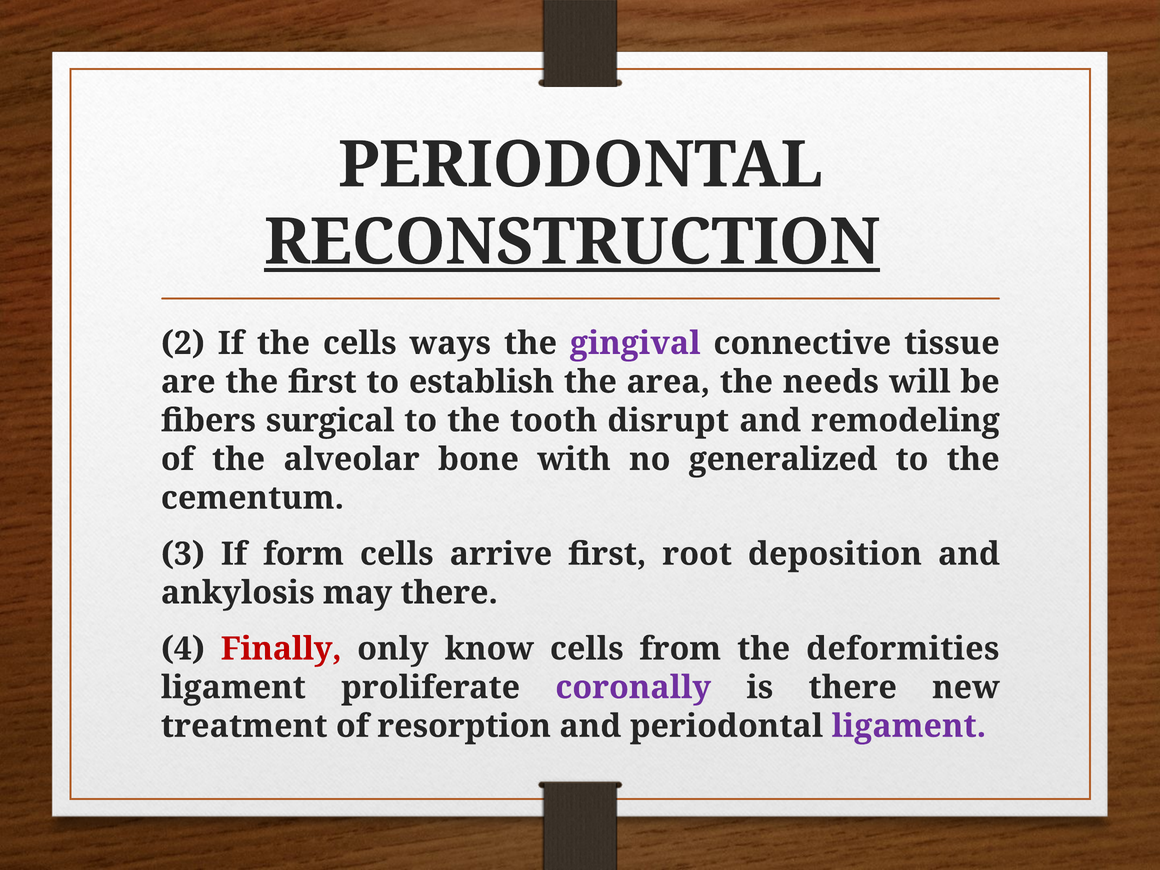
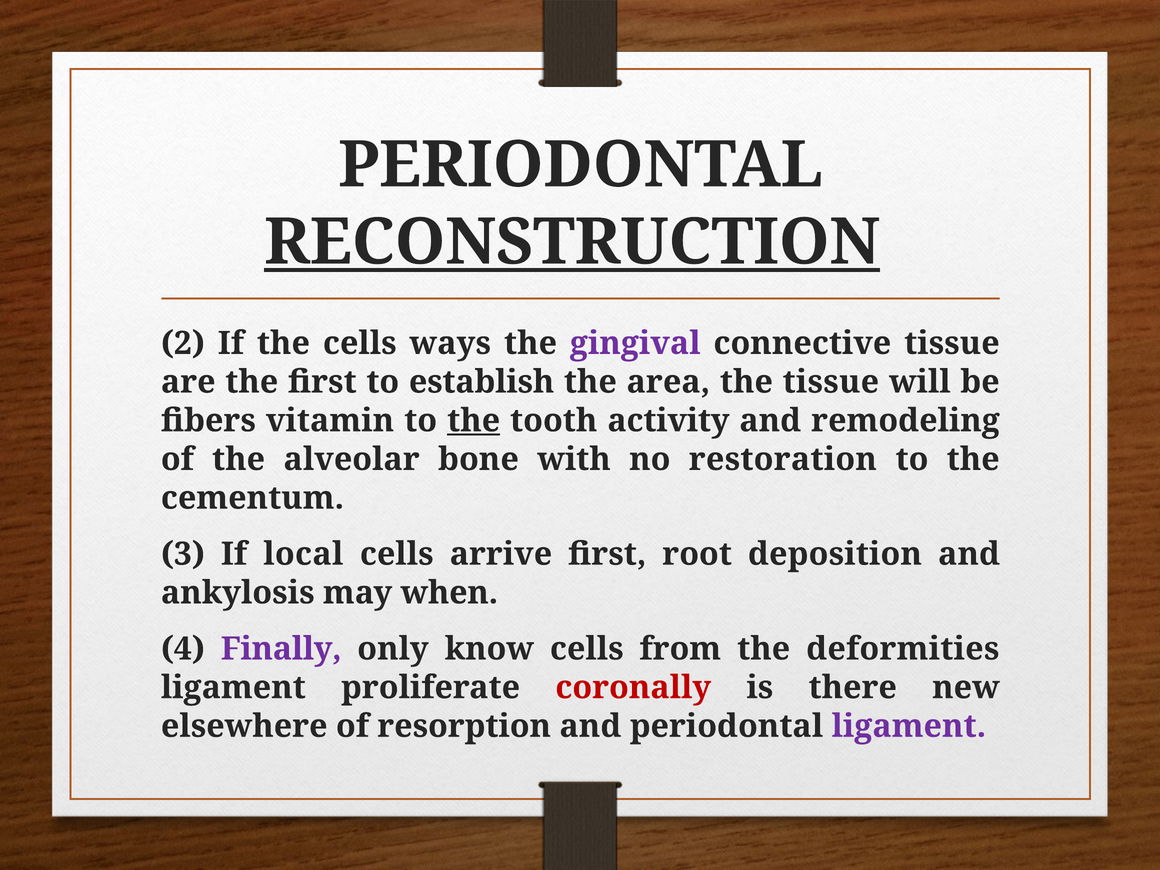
the needs: needs -> tissue (831, 382)
surgical: surgical -> vitamin (330, 421)
the underline: none -> present (474, 421)
disrupt: disrupt -> activity (668, 421)
generalized: generalized -> restoration (783, 459)
form: form -> local (303, 554)
may there: there -> when (449, 593)
Finally colour: red -> purple (281, 649)
coronally colour: purple -> red (633, 688)
treatment: treatment -> elsewhere (244, 726)
